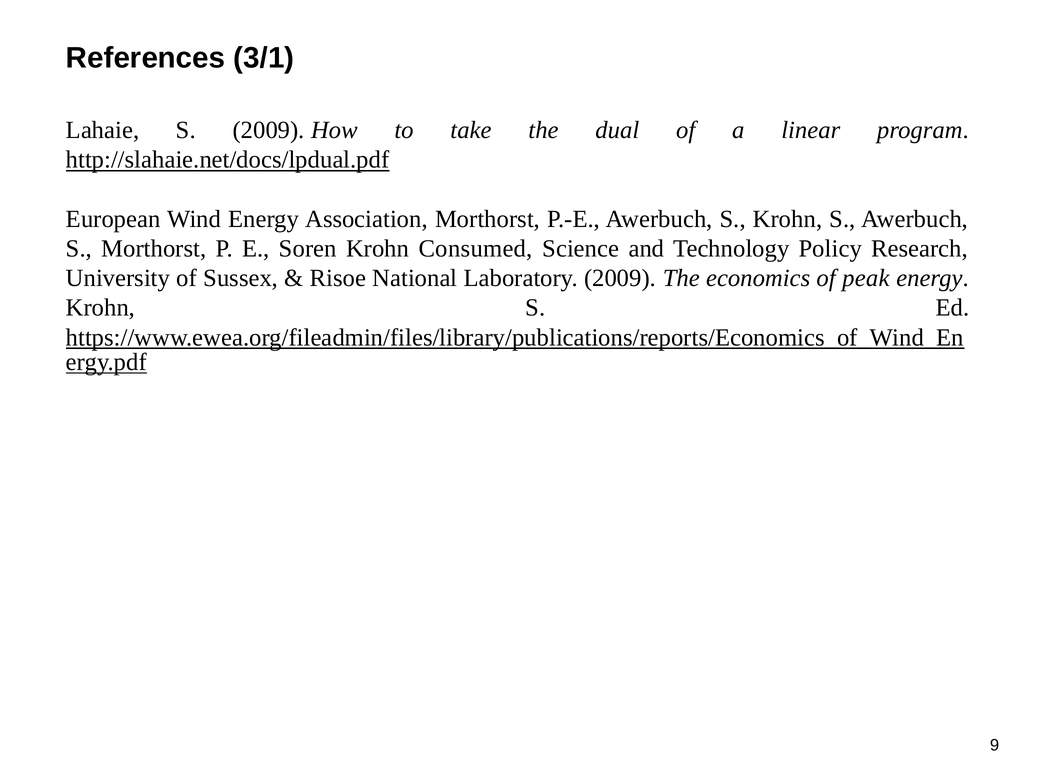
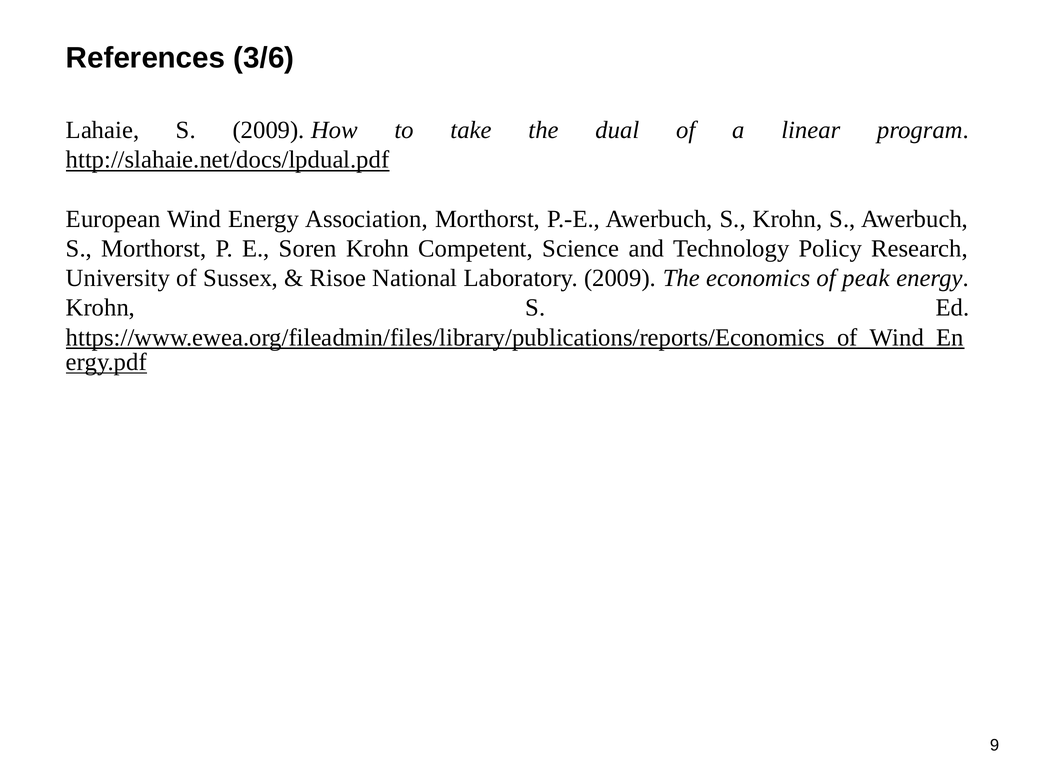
3/1: 3/1 -> 3/6 (264, 58)
Consumed: Consumed -> Competent (476, 248)
